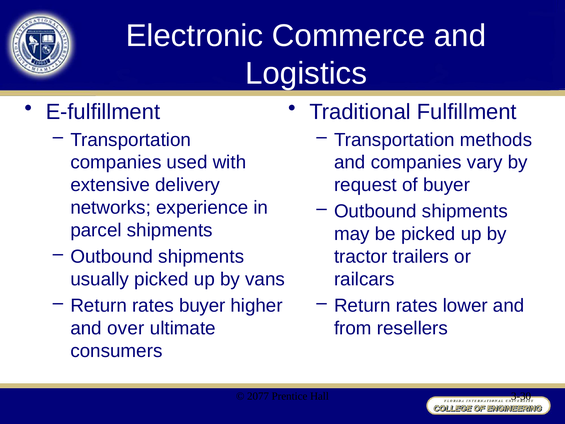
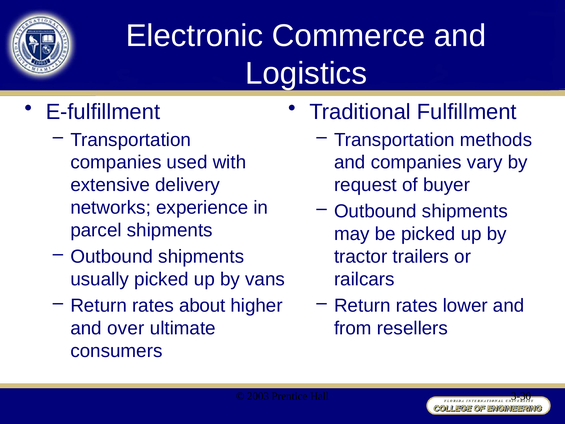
rates buyer: buyer -> about (202, 305)
2077: 2077 -> 2003 (258, 396)
